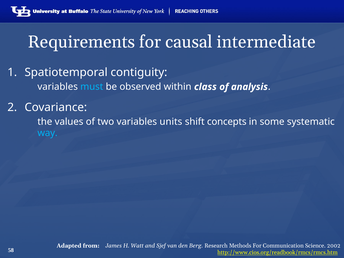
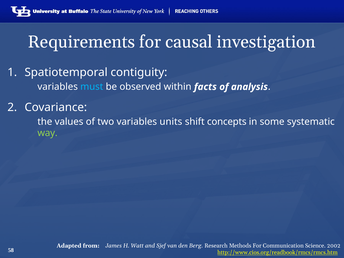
intermediate: intermediate -> investigation (266, 42)
class: class -> facts (205, 87)
way colour: light blue -> light green (48, 133)
